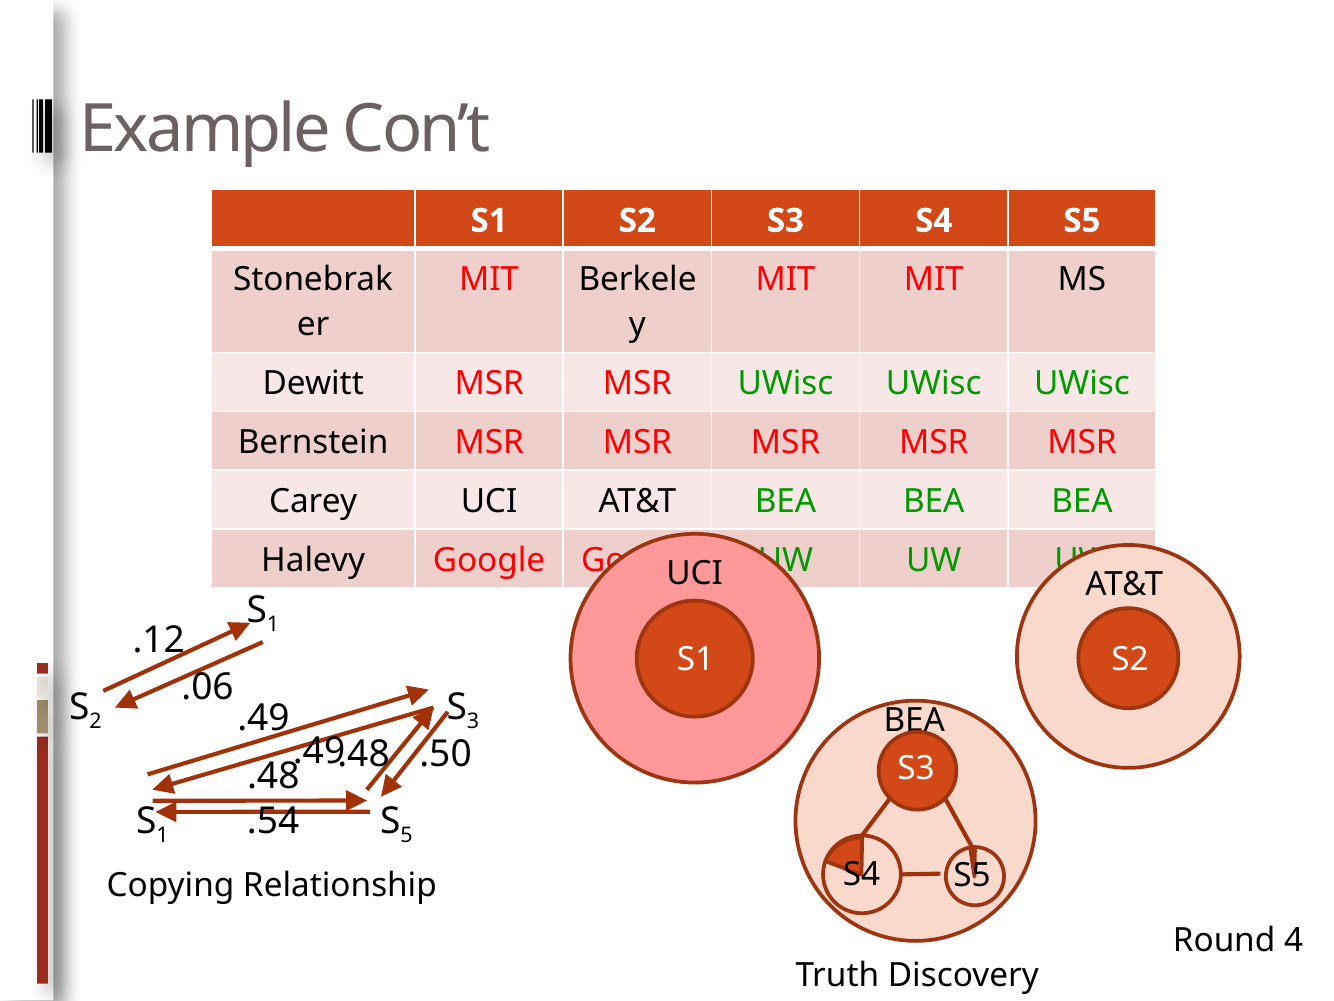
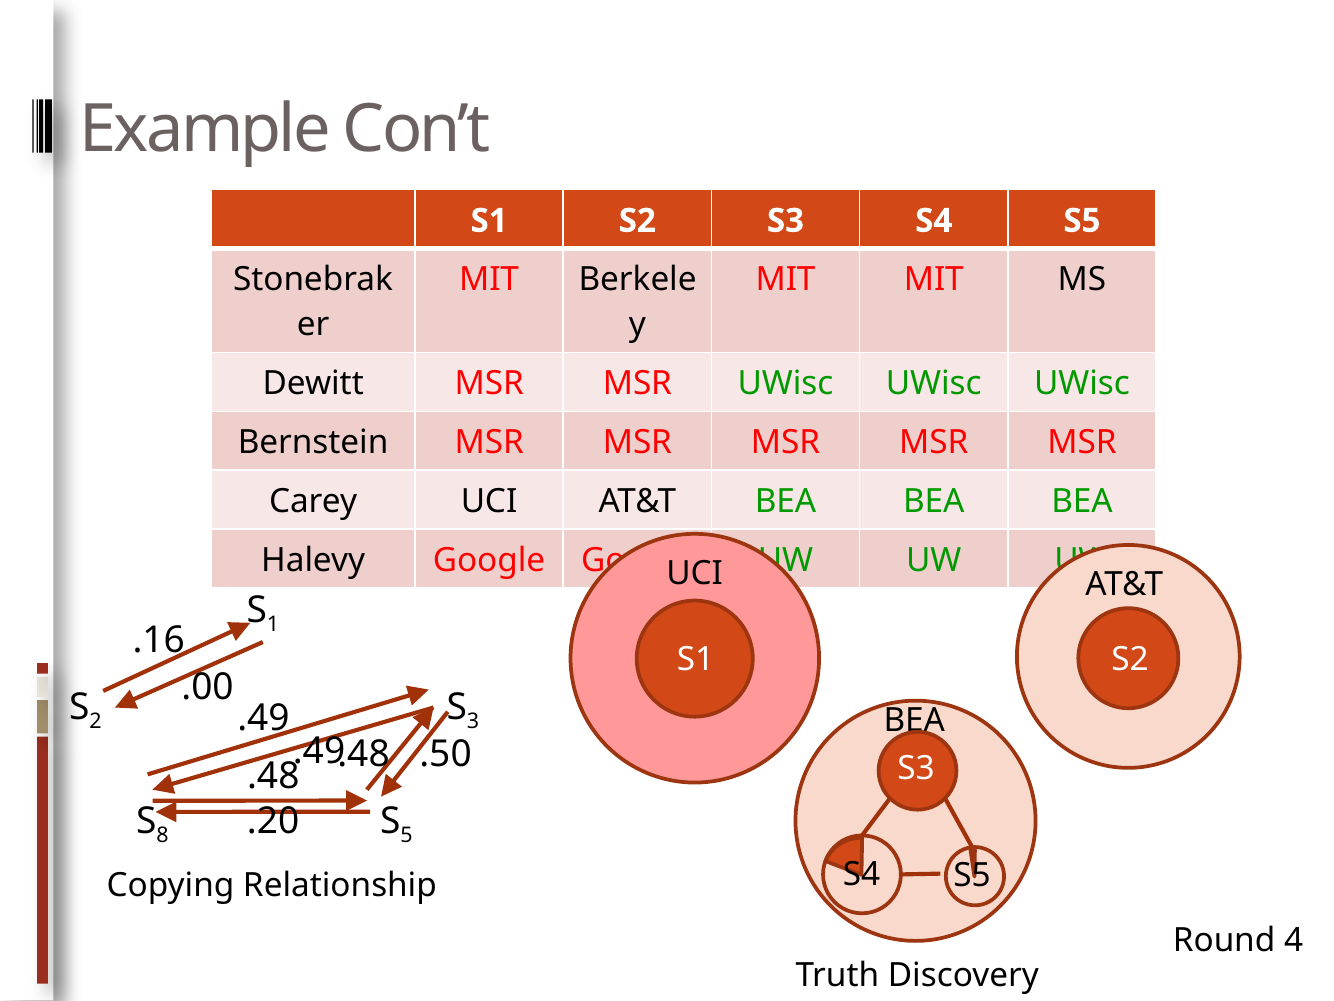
.12: .12 -> .16 (159, 640)
.06: .06 -> .00 (208, 687)
1: 1 -> 8 (162, 835)
.54: .54 -> .20 (273, 821)
